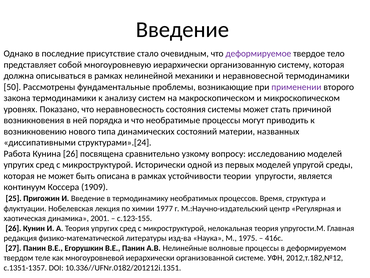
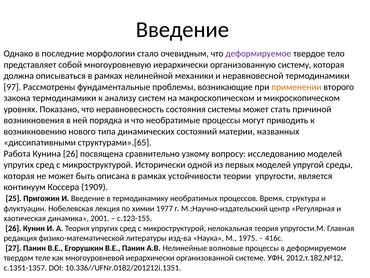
присутствие: присутствие -> морфологии (111, 54)
50: 50 -> 97 (12, 87)
применении colour: purple -> orange (296, 87)
структурами».[24: структурами».[24 -> структурами».[65 (115, 142)
